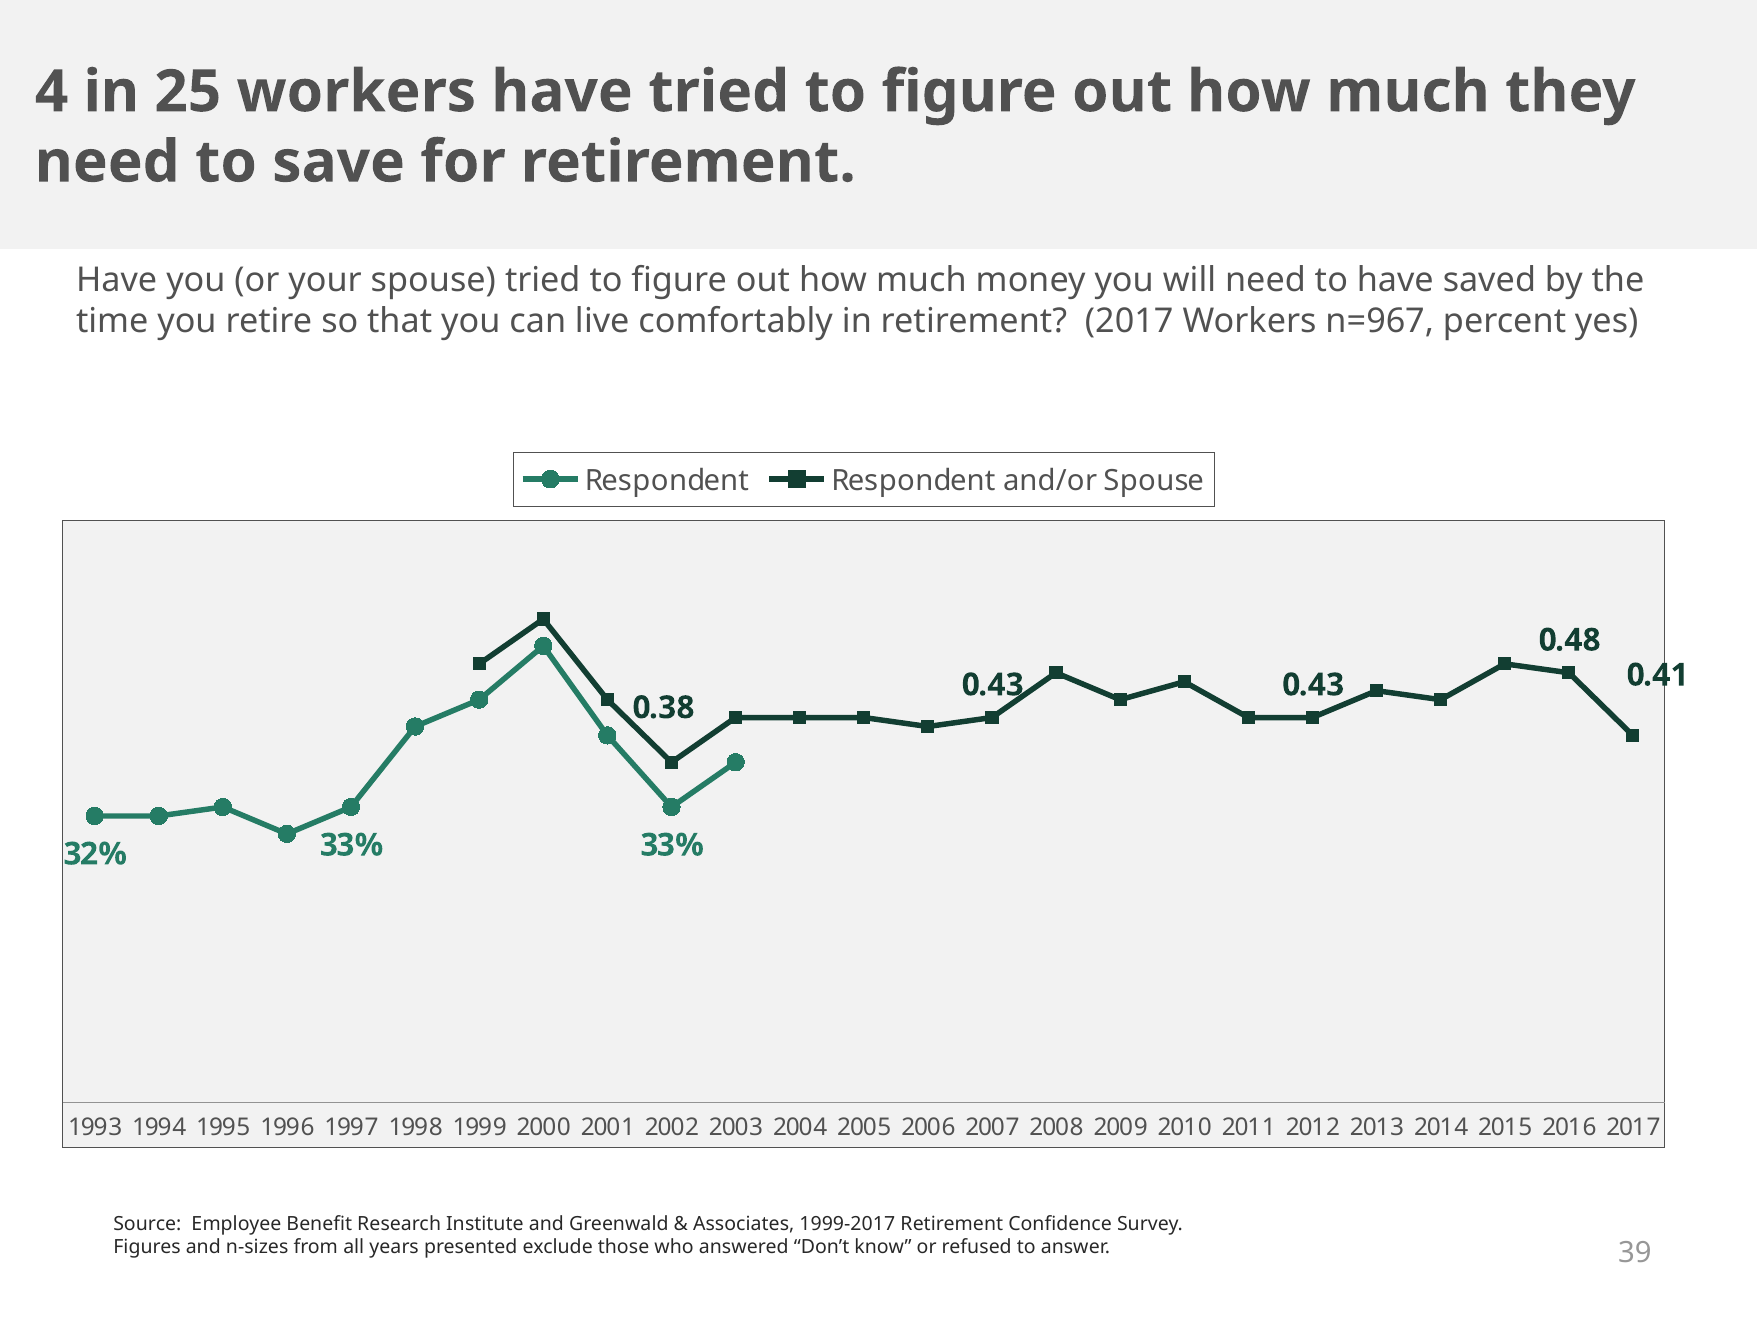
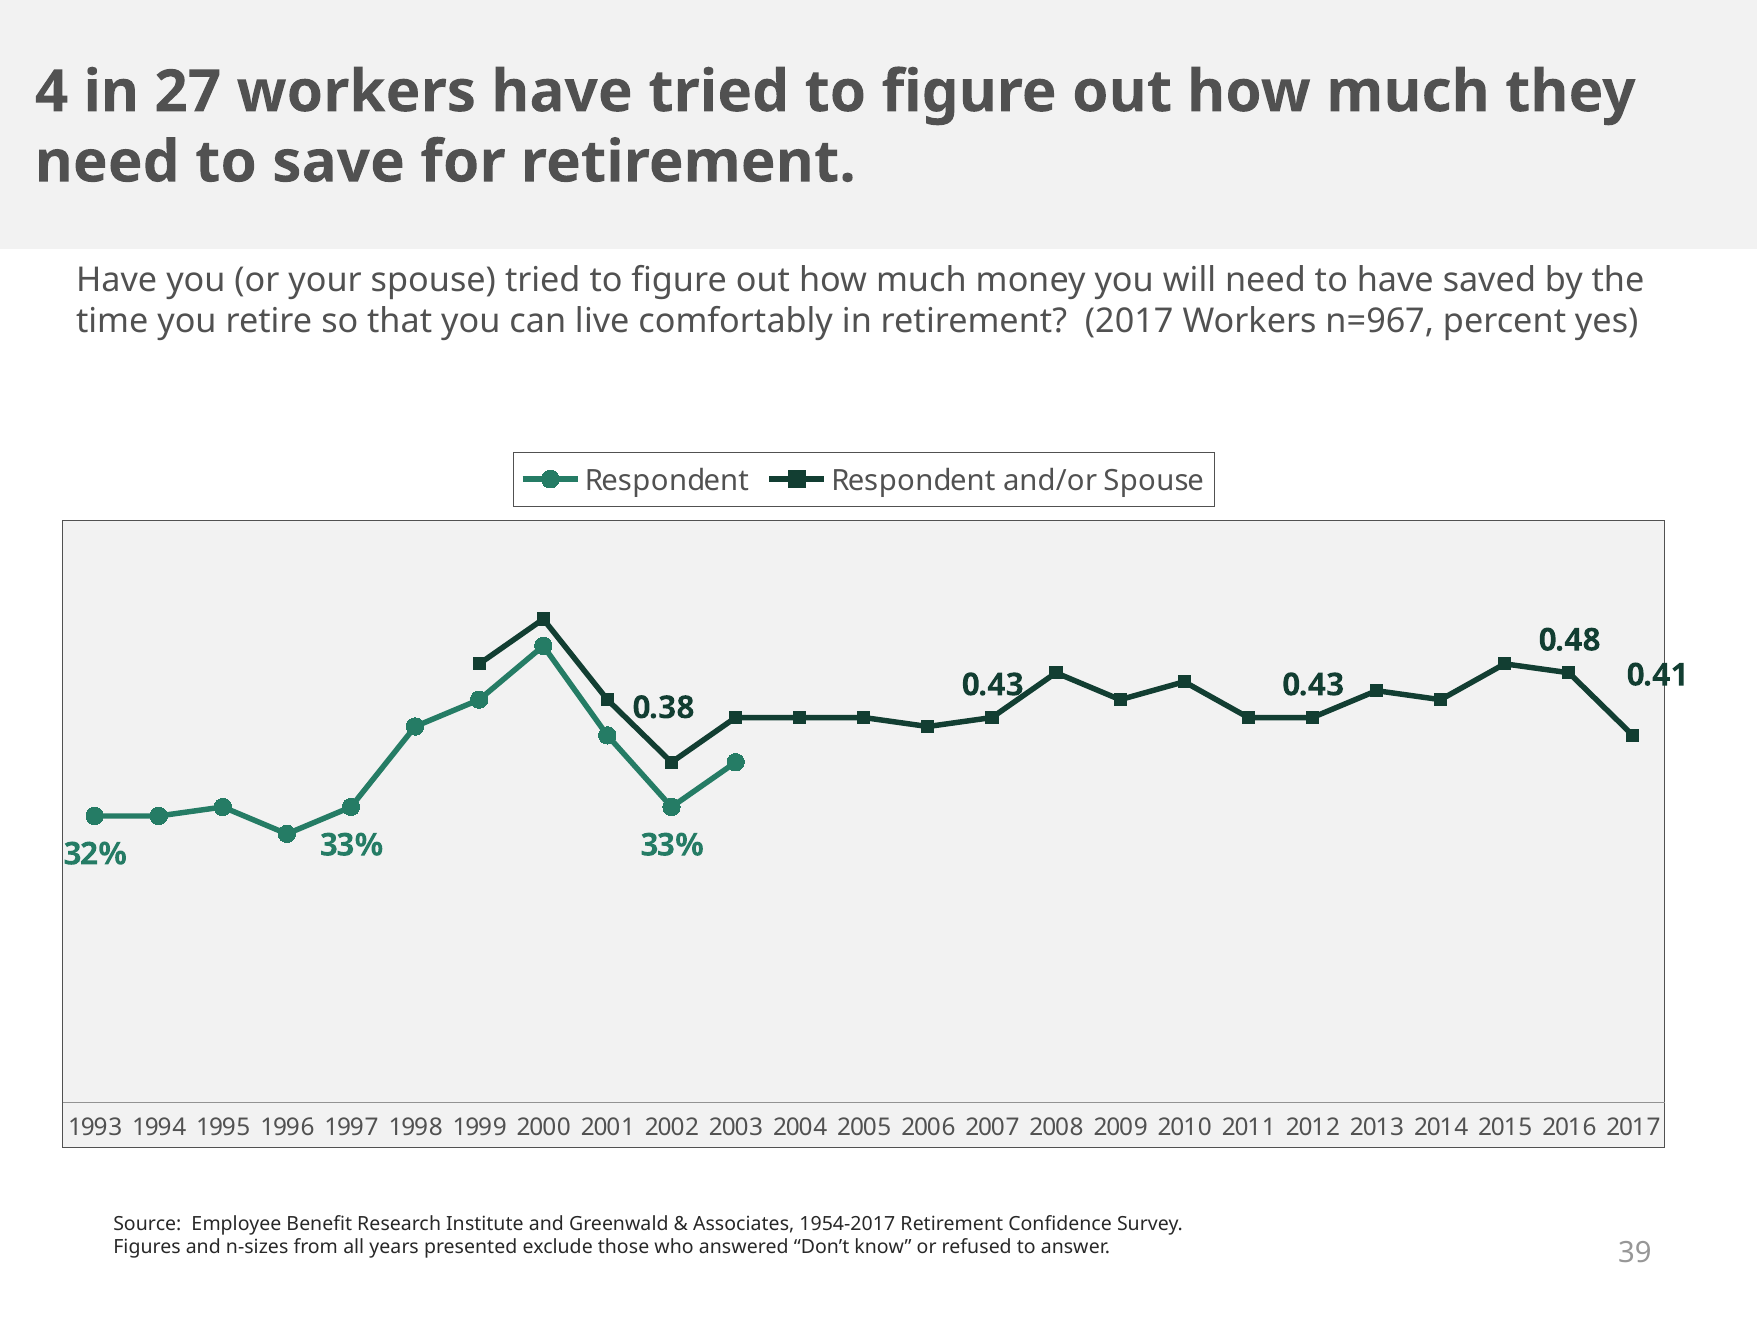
25: 25 -> 27 (188, 92)
1999-2017: 1999-2017 -> 1954-2017 (847, 1224)
